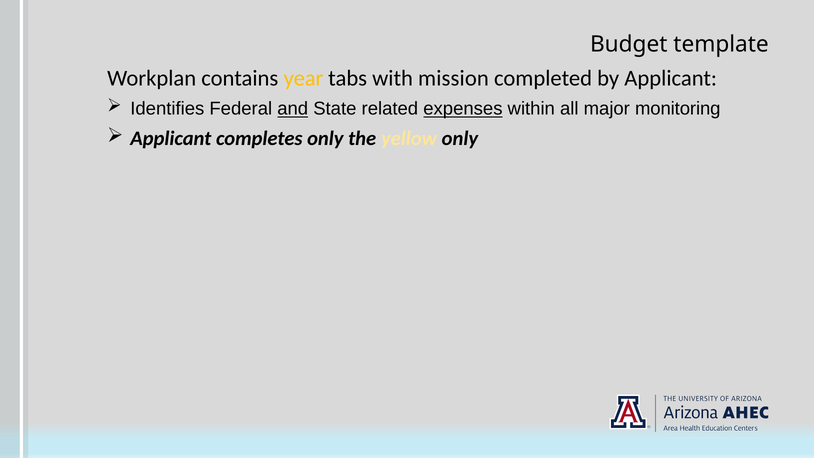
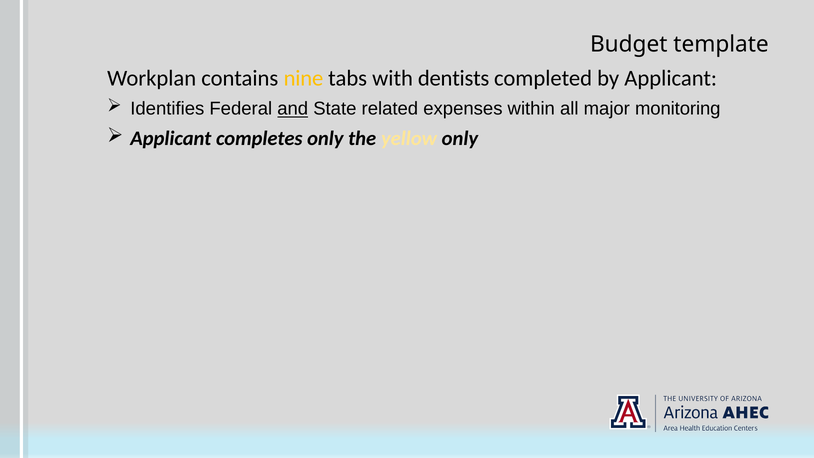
year: year -> nine (303, 78)
mission: mission -> dentists (454, 78)
expenses underline: present -> none (463, 109)
